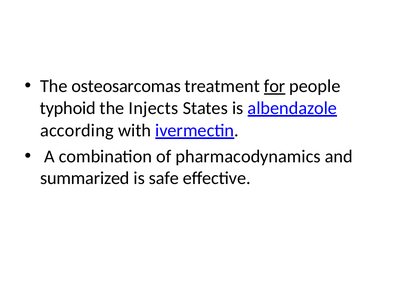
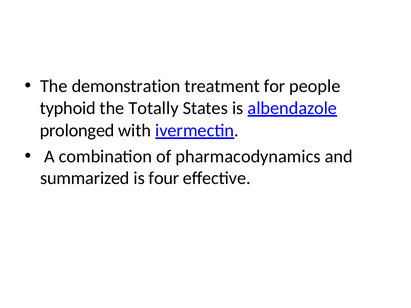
osteosarcomas: osteosarcomas -> demonstration (126, 86)
for underline: present -> none (275, 86)
Injects: Injects -> Totally (154, 108)
according: according -> prolonged (77, 130)
safe: safe -> four (164, 178)
